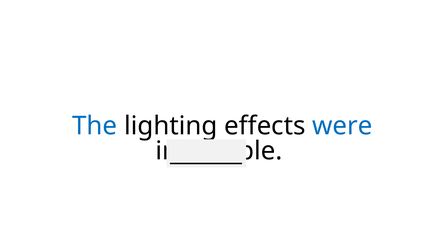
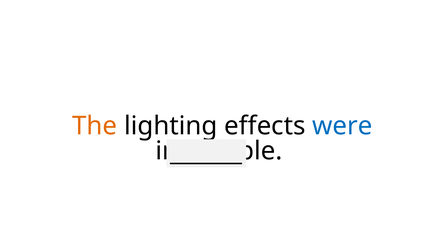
The colour: blue -> orange (95, 126)
